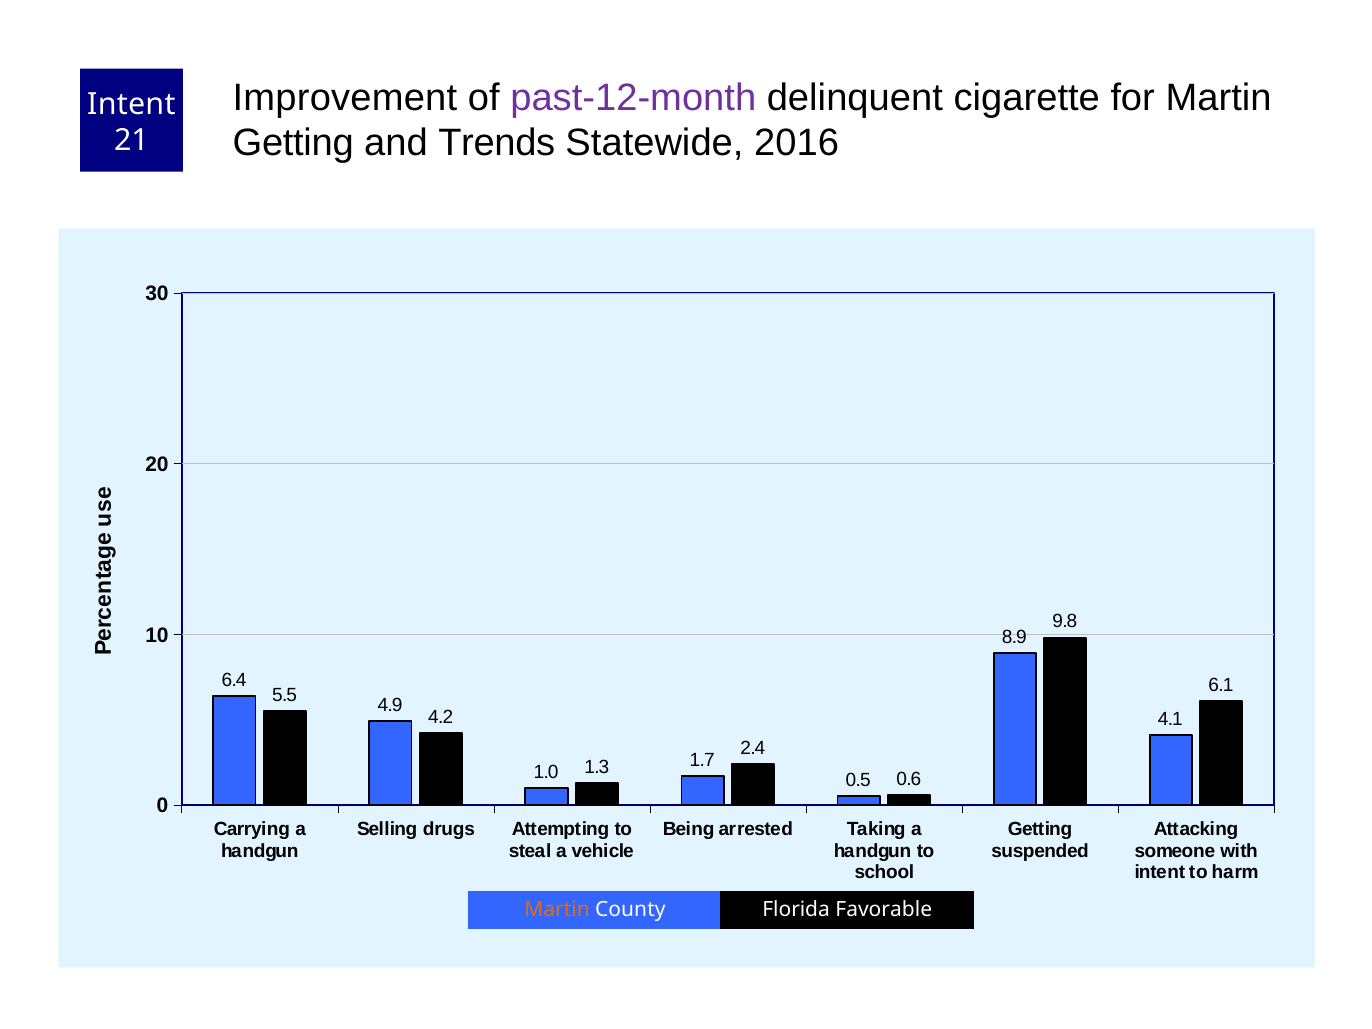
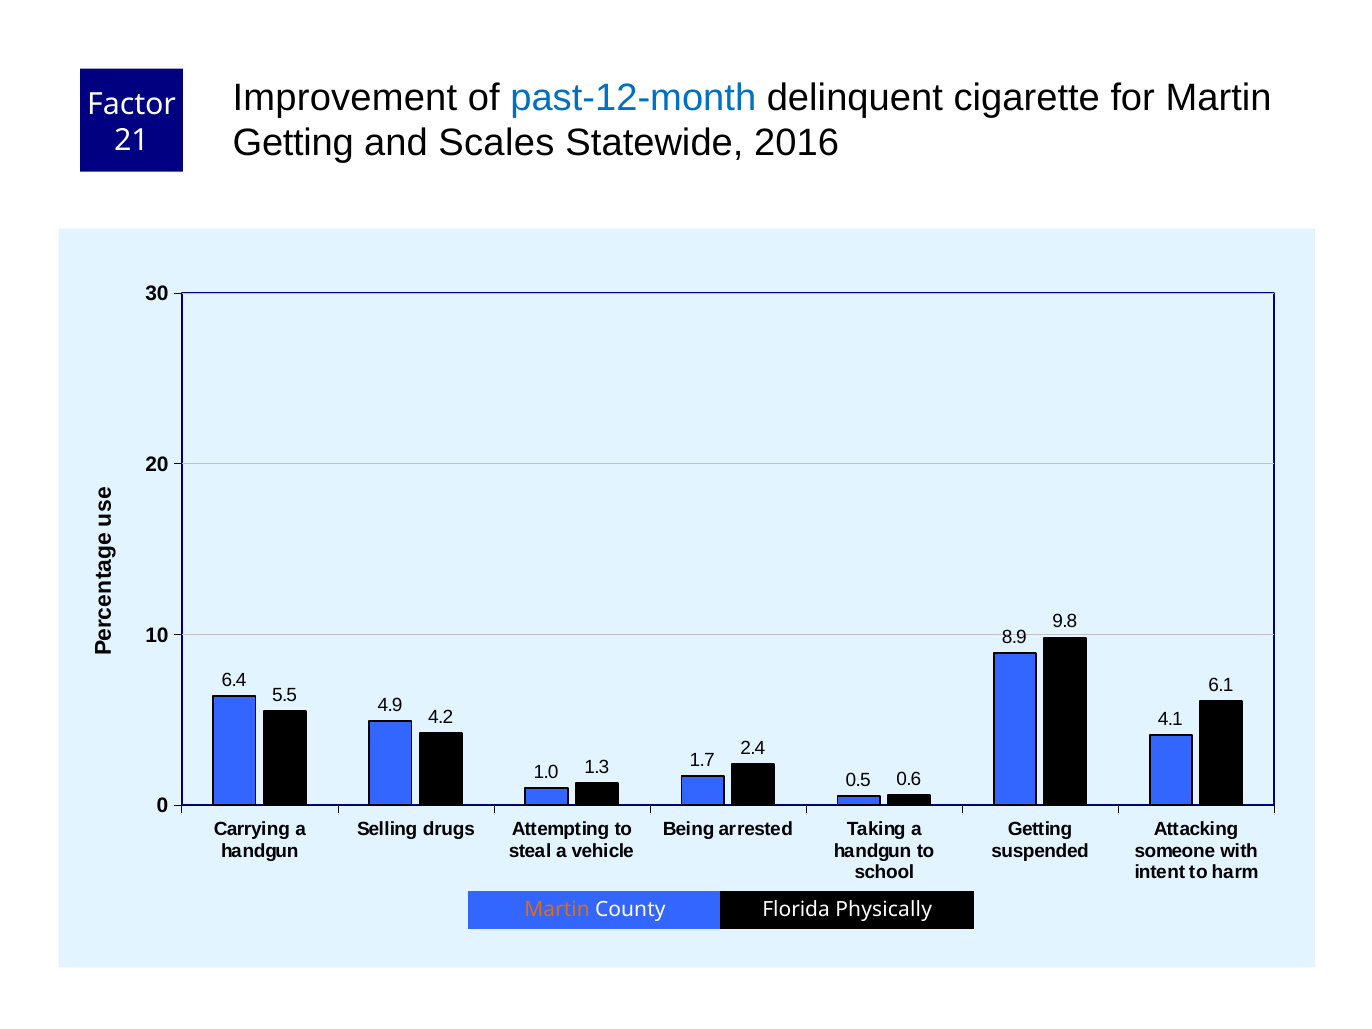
past-12-month colour: purple -> blue (633, 98)
Intent: Intent -> Factor (132, 104)
Trends: Trends -> Scales (496, 143)
Favorable: Favorable -> Physically (884, 910)
